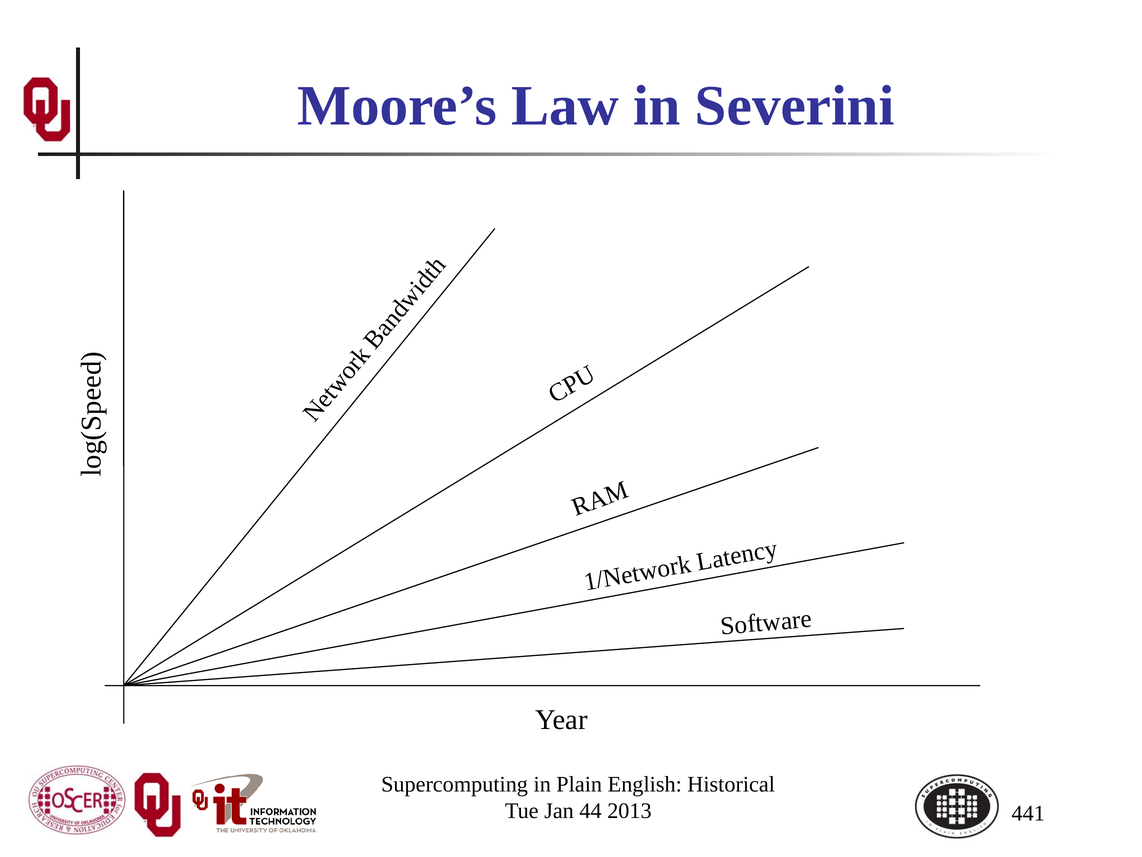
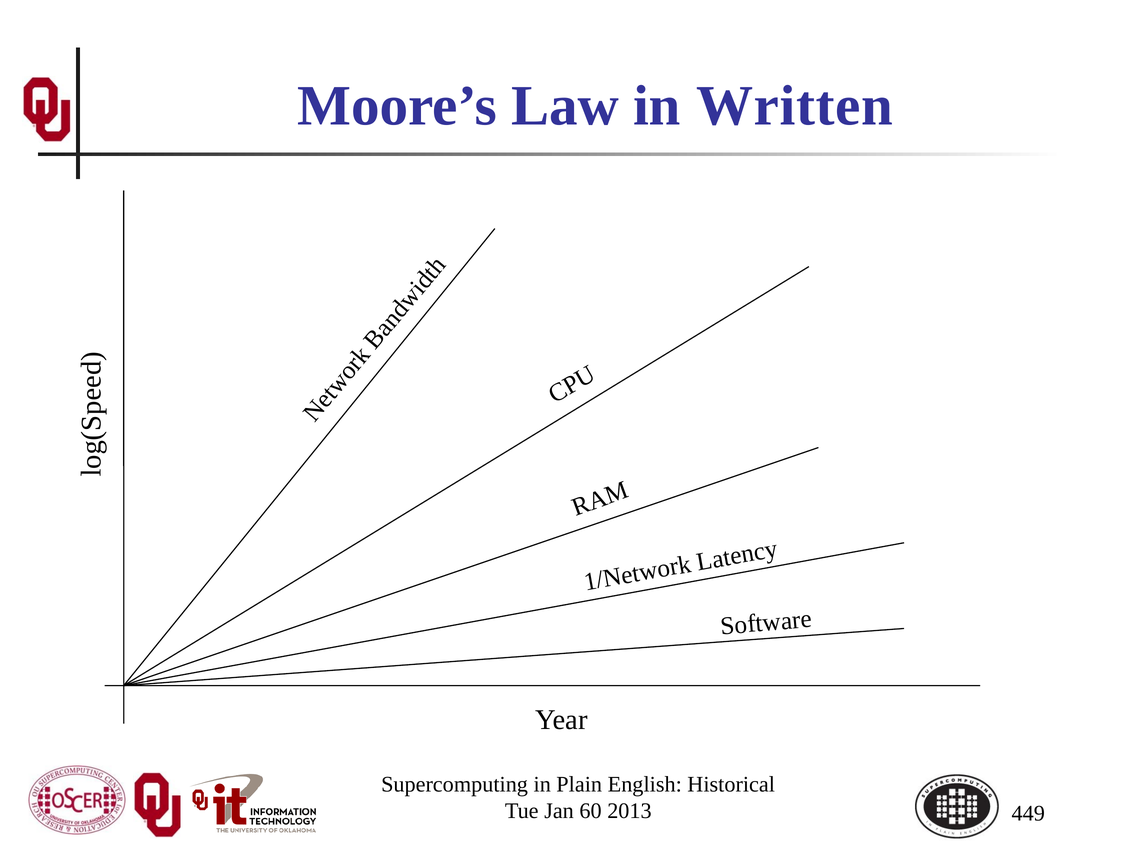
Severini: Severini -> Written (794, 106)
44: 44 -> 60 (591, 810)
441: 441 -> 449 (1028, 813)
